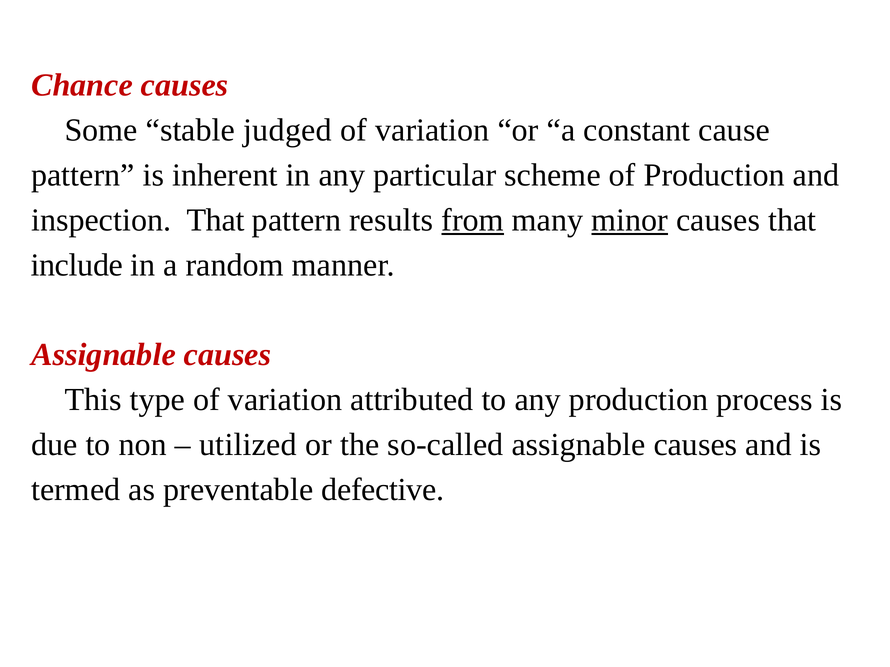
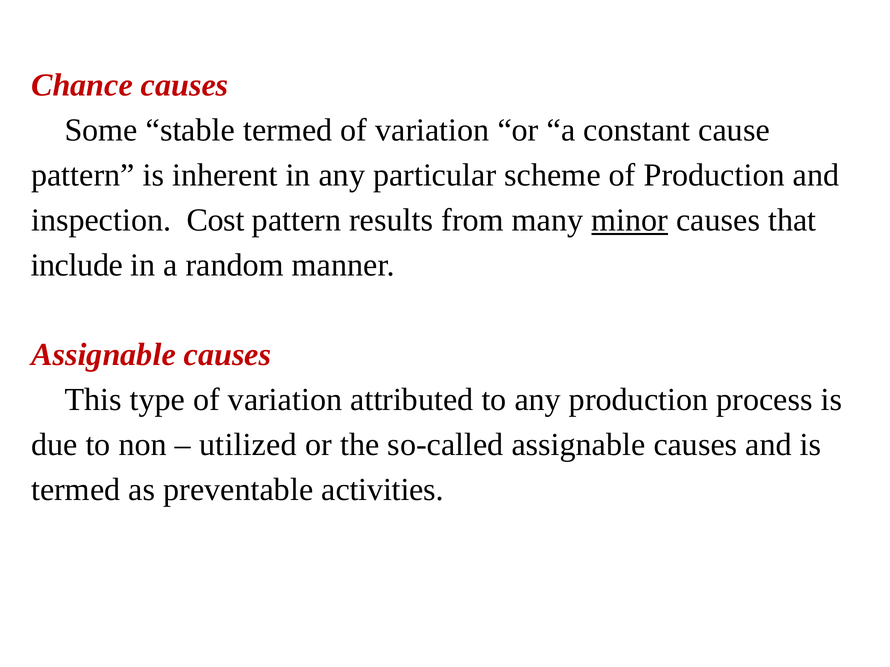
stable judged: judged -> termed (288, 130)
inspection That: That -> Cost (215, 220)
from underline: present -> none (473, 220)
defective: defective -> activities (383, 490)
